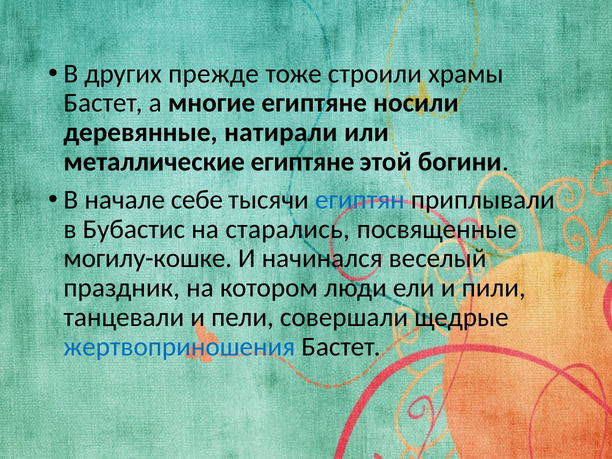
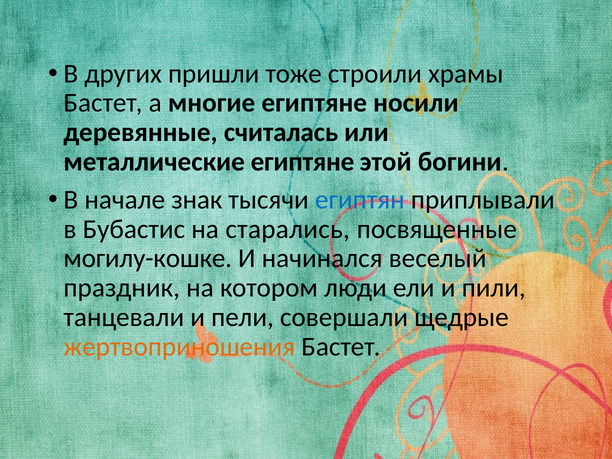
прежде: прежде -> пришли (214, 74)
натирали: натирали -> считалась (281, 132)
себе: себе -> знак (197, 200)
жертвоприношения colour: blue -> orange (179, 347)
